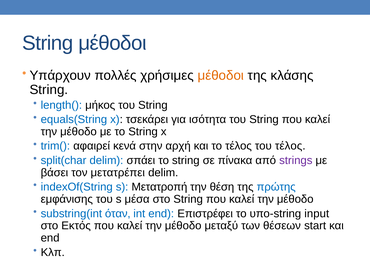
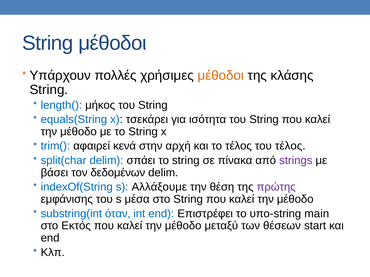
μετατρέπει: μετατρέπει -> δεδομένων (118, 173)
Μετατροπή: Μετατροπή -> Αλλάξουμε (159, 187)
πρώτης colour: blue -> purple (276, 187)
input: input -> main (317, 214)
